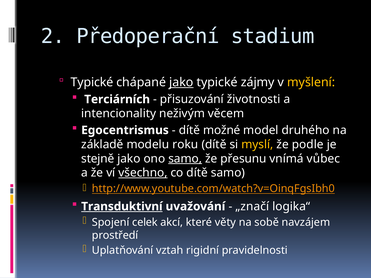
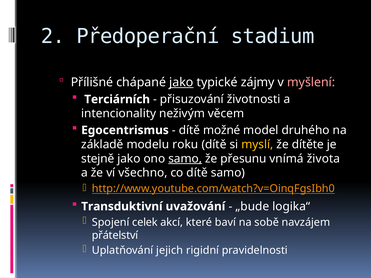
Typické: Typické -> Přílišné (92, 82)
myšlení colour: yellow -> pink (311, 82)
podle: podle -> dítěte (308, 145)
vůbec: vůbec -> života (323, 159)
všechno underline: present -> none (143, 173)
Transduktivní underline: present -> none (122, 207)
„značí: „značí -> „bude (252, 207)
věty: věty -> baví (225, 222)
prostředí: prostředí -> přátelství (115, 235)
vztah: vztah -> jejich (170, 251)
